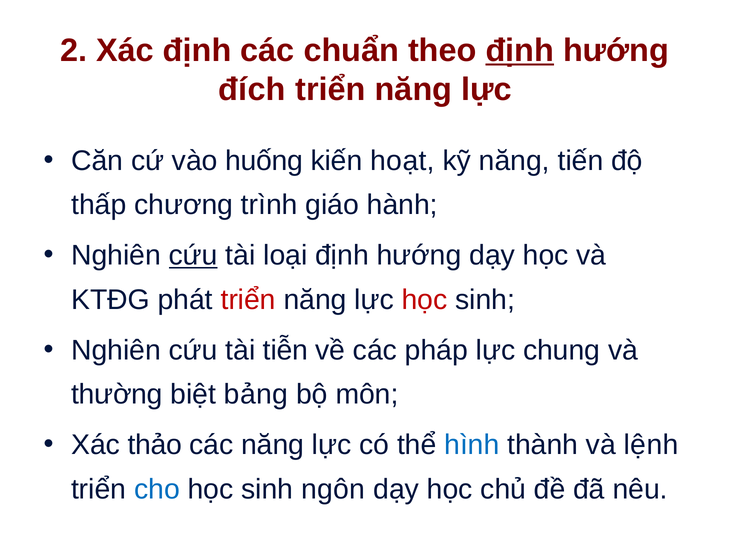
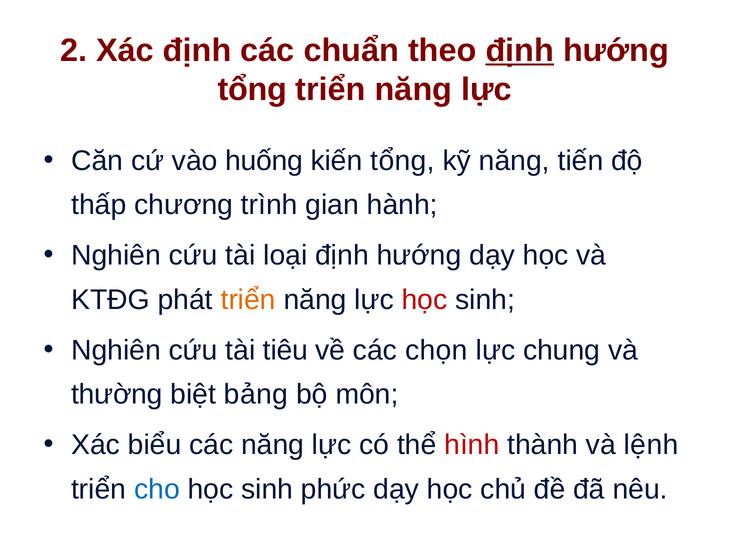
đích: đích -> tổng (252, 89)
kiến hoạt: hoạt -> tổng (403, 161)
giáo: giáo -> gian (332, 205)
cứu underline: present -> none (193, 255)
triển colour: red -> orange (248, 300)
tiễn: tiễn -> tiêu (285, 350)
pháp: pháp -> chọn (436, 350)
thảo: thảo -> biểu (155, 445)
hình colour: blue -> red (472, 445)
ngôn: ngôn -> phức (333, 489)
